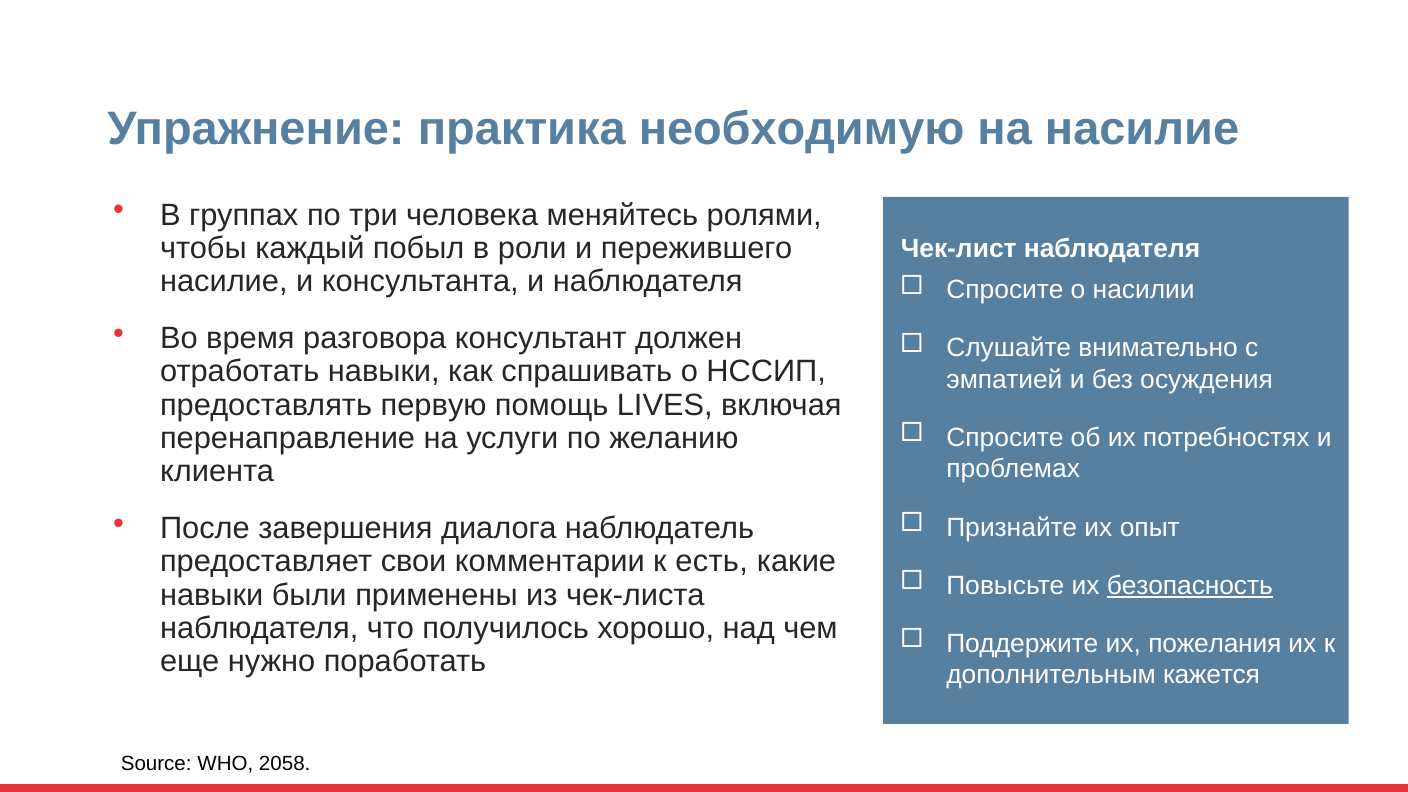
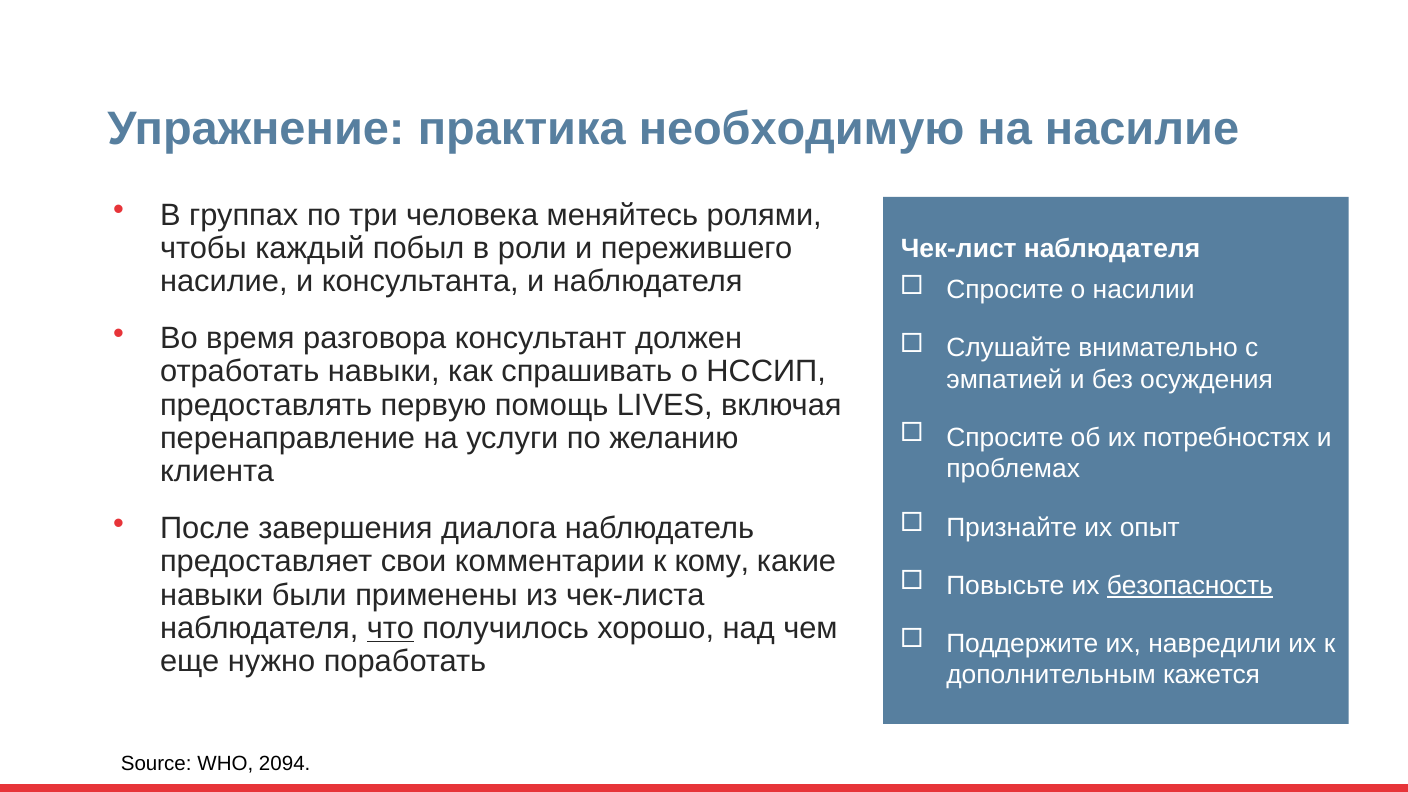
есть: есть -> кому (712, 562)
что underline: none -> present (390, 628)
пожелания: пожелания -> навредили (1215, 644)
2058: 2058 -> 2094 (285, 764)
